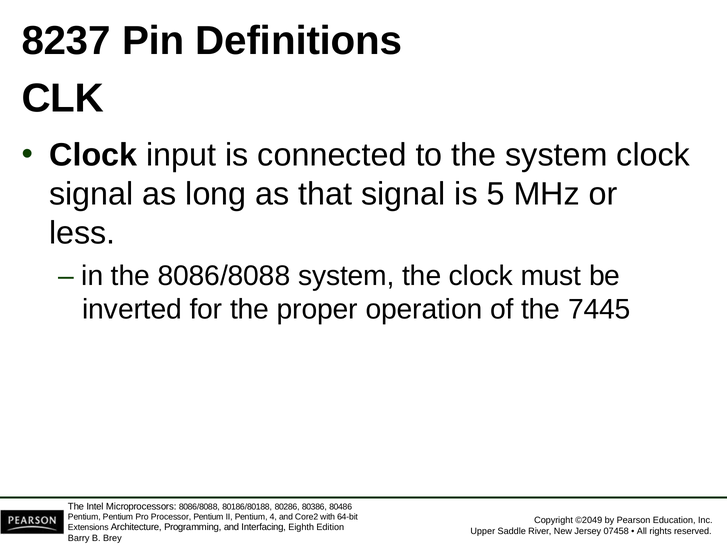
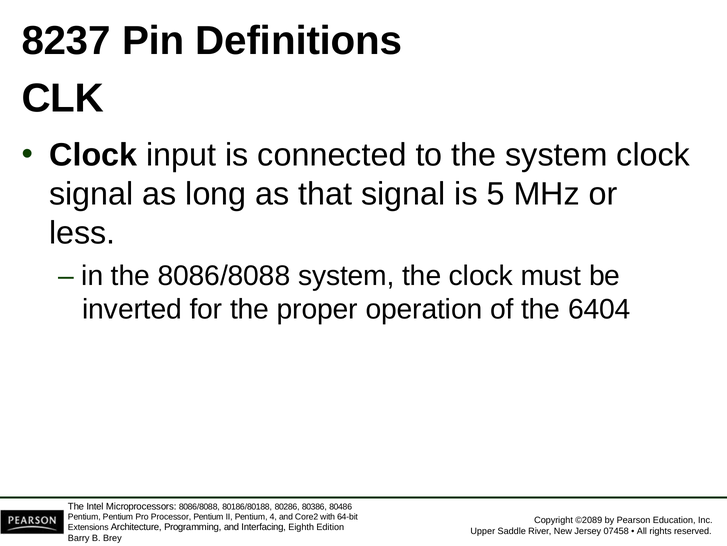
7445: 7445 -> 6404 (599, 309)
©2049: ©2049 -> ©2089 (589, 519)
